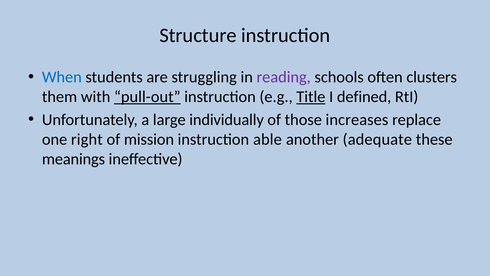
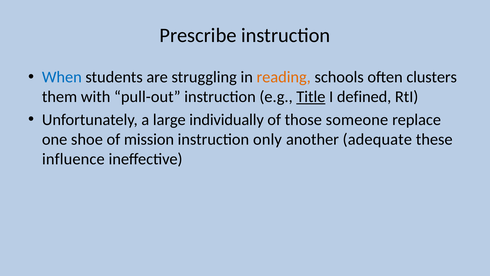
Structure: Structure -> Prescribe (198, 35)
reading colour: purple -> orange (284, 77)
pull-out underline: present -> none (147, 97)
increases: increases -> someone (357, 120)
right: right -> shoe (87, 139)
able: able -> only (267, 139)
meanings: meanings -> influence (73, 159)
